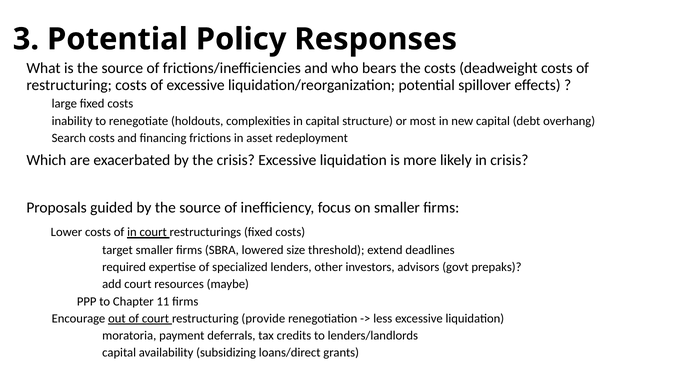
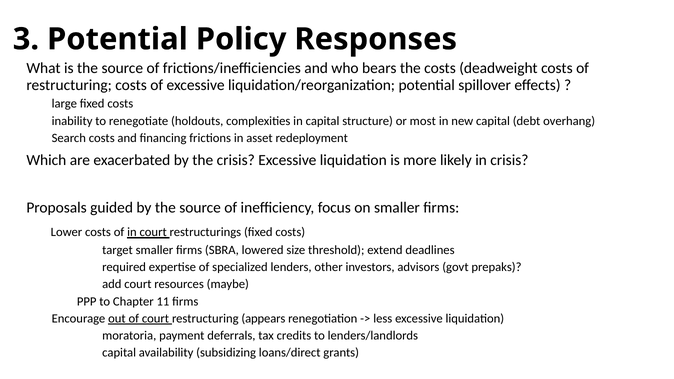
provide: provide -> appears (263, 319)
